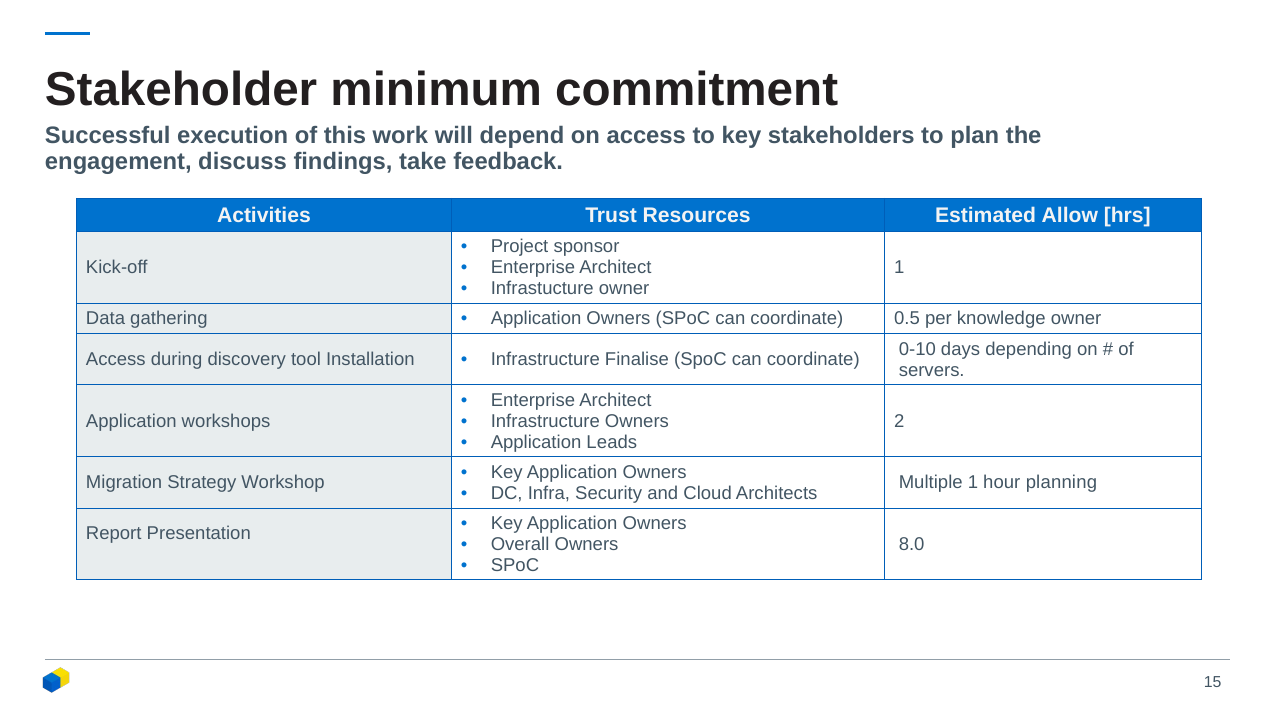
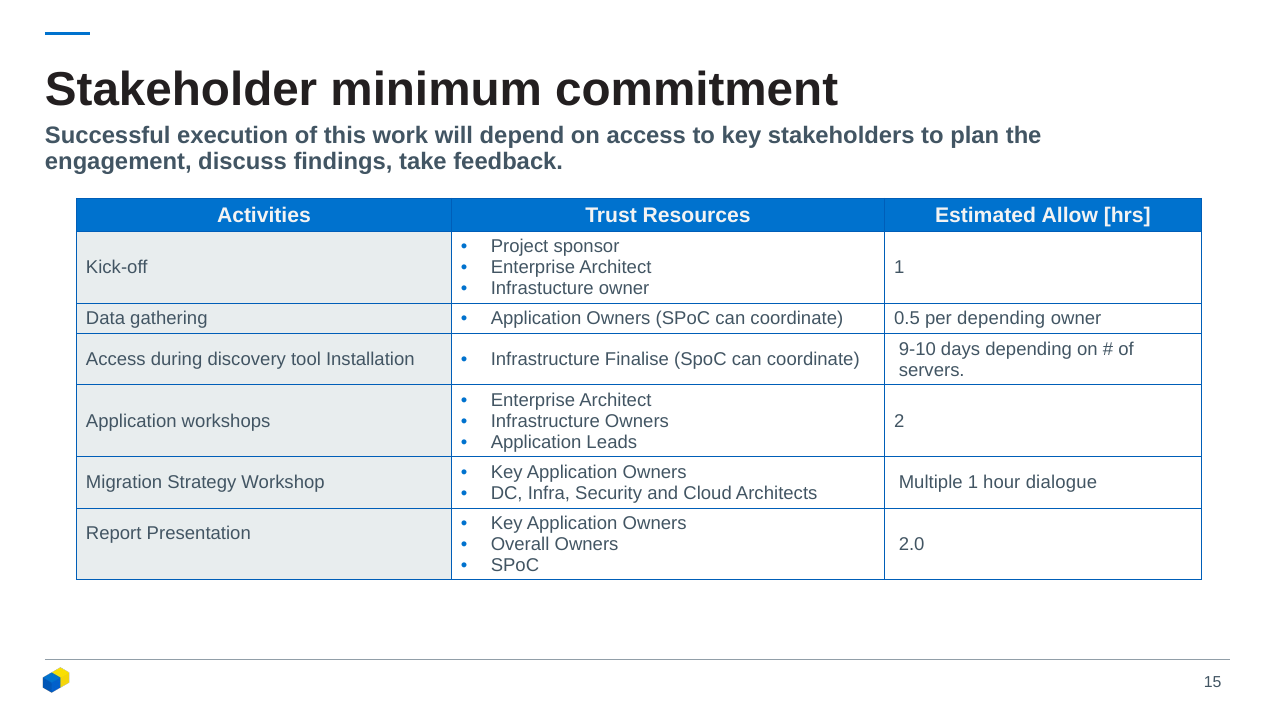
per knowledge: knowledge -> depending (1001, 319)
0-10: 0-10 -> 9-10 (917, 349)
planning: planning -> dialogue (1061, 483)
8.0: 8.0 -> 2.0 (912, 544)
